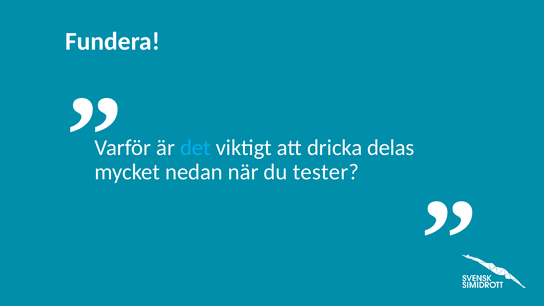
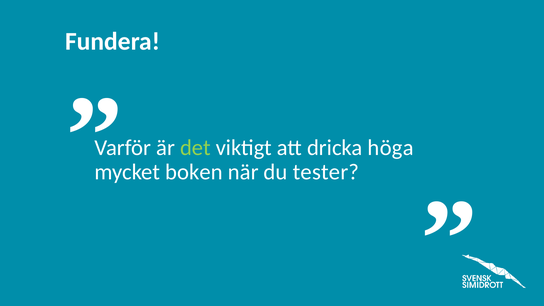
det colour: light blue -> light green (195, 148)
delas: delas -> höga (391, 148)
nedan: nedan -> boken (194, 172)
